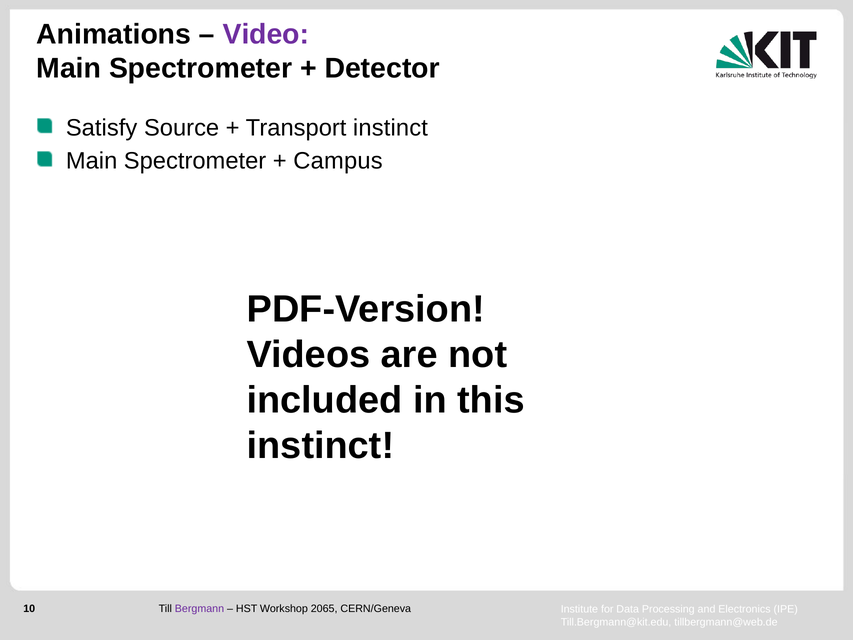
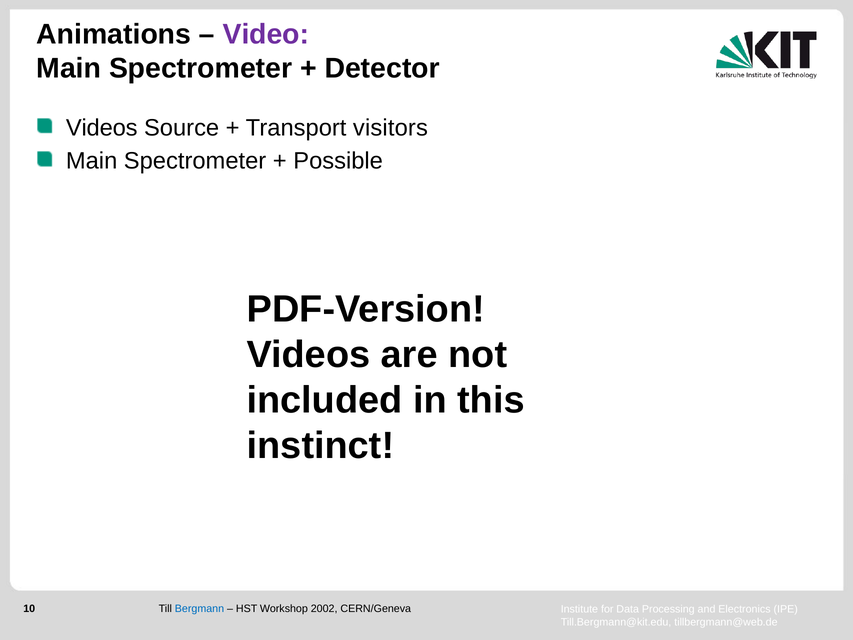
Satisfy: Satisfy -> Videos (102, 128)
Transport instinct: instinct -> visitors (390, 128)
Campus: Campus -> Possible (338, 161)
Bergmann colour: purple -> blue (199, 608)
2065: 2065 -> 2002 (324, 608)
